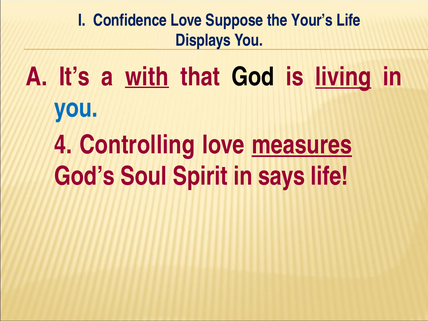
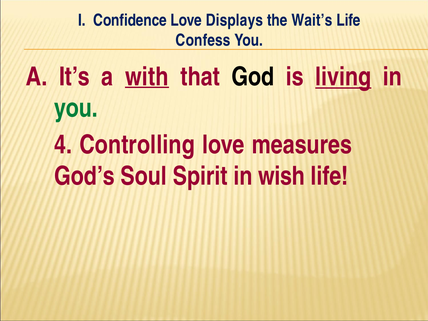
Suppose: Suppose -> Displays (234, 20)
Your’s: Your’s -> Wait’s (312, 20)
Displays: Displays -> Confess (203, 40)
you colour: blue -> green (76, 108)
measures underline: present -> none (302, 145)
says: says -> wish (282, 176)
